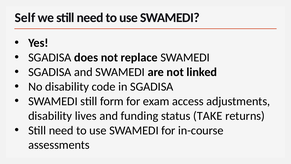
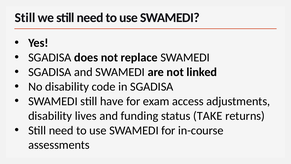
Self: Self -> Still (25, 18)
form: form -> have (112, 101)
